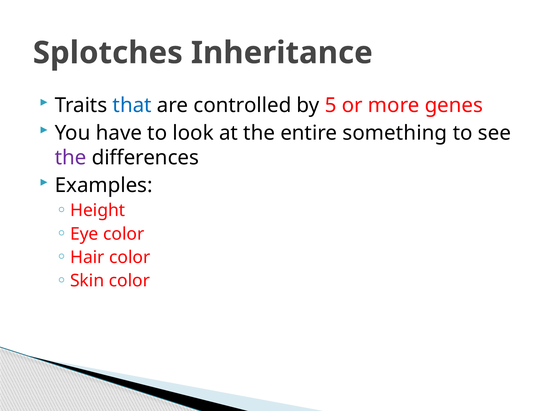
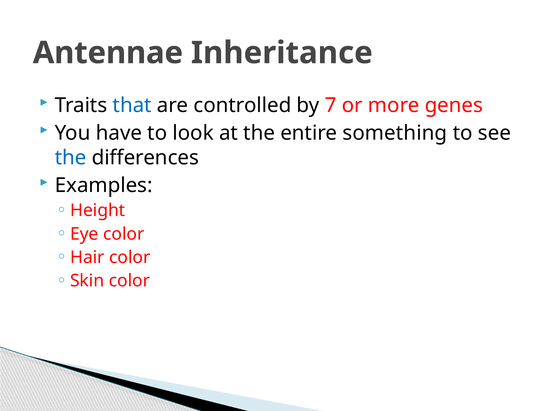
Splotches: Splotches -> Antennae (108, 53)
5: 5 -> 7 (331, 105)
the colour: purple -> blue (71, 158)
